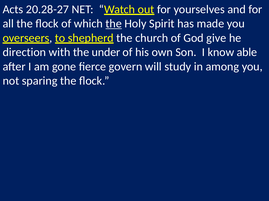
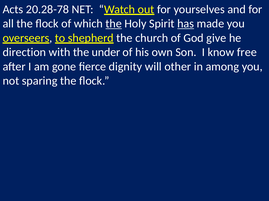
20.28-27: 20.28-27 -> 20.28-78 (47, 9)
has underline: none -> present (186, 24)
able: able -> free (247, 52)
govern: govern -> dignity (125, 67)
study: study -> other (178, 67)
